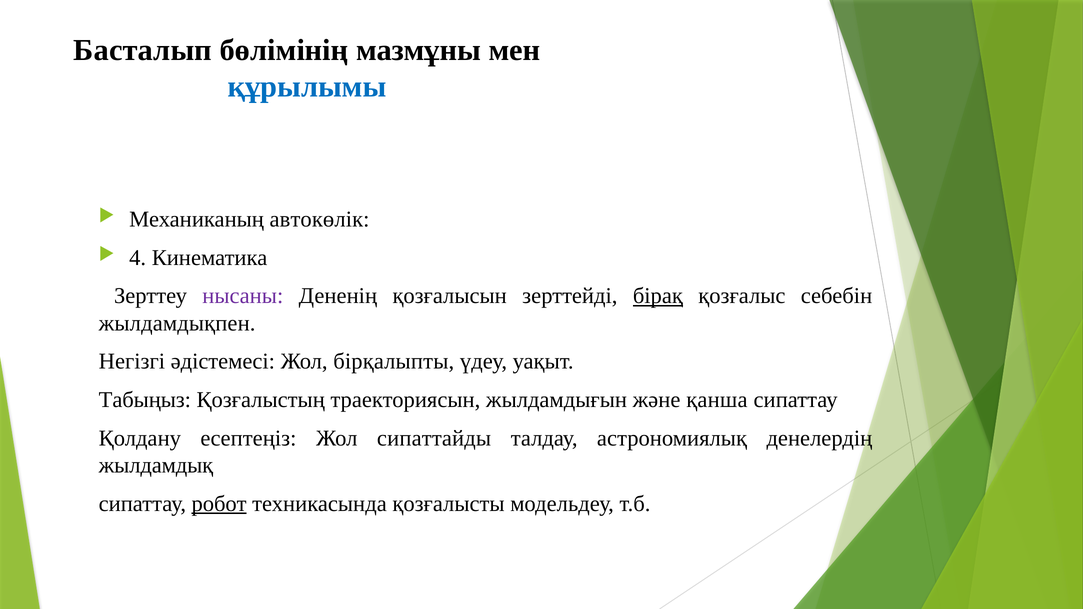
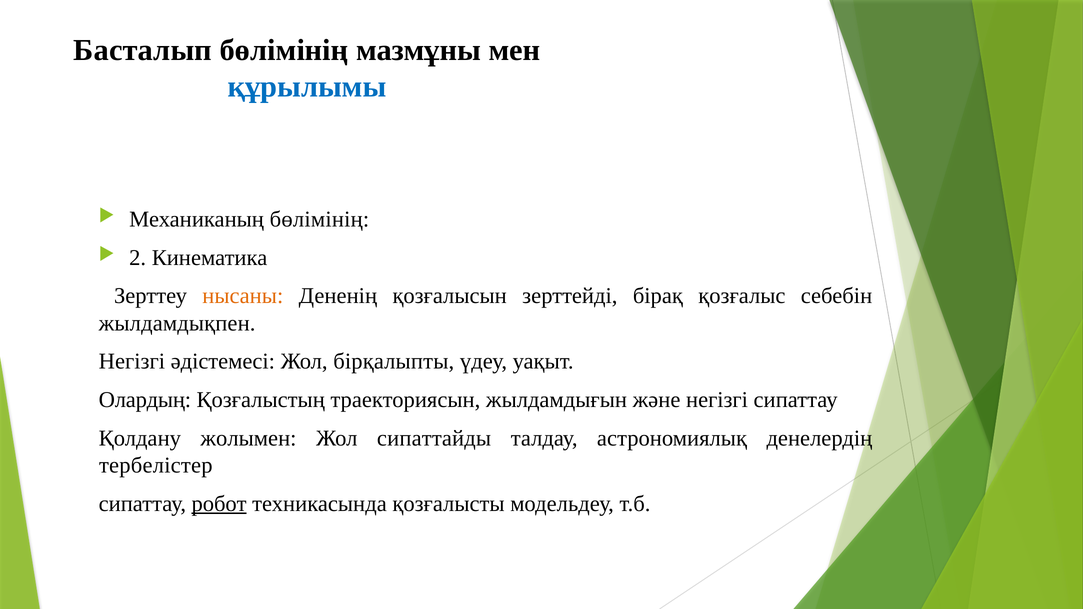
Механиканың автокөлік: автокөлік -> бөлімінің (319, 219)
4: 4 -> 2 (138, 258)
нысаны colour: purple -> orange (243, 296)
бірақ underline: present -> none (658, 296)
Табыңыз: Табыңыз -> Олардың (145, 400)
және қанша: қанша -> негізгі (717, 400)
есептеңіз: есептеңіз -> жолымен (248, 438)
жылдамдық: жылдамдық -> тербелістер (156, 465)
